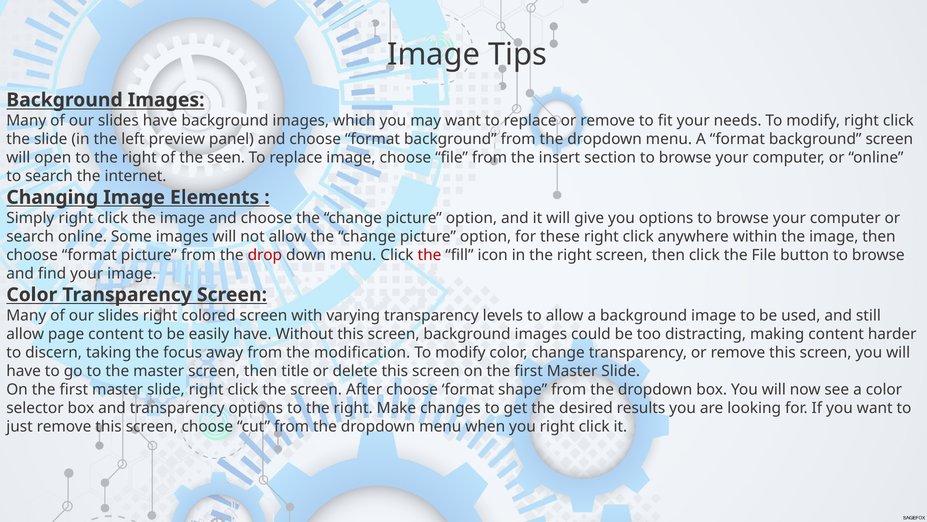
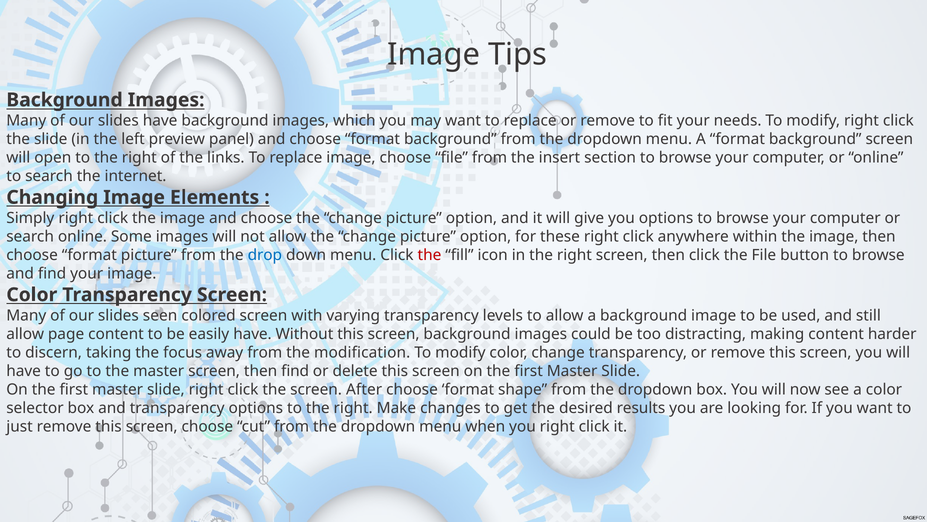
seen: seen -> links (226, 158)
drop colour: red -> blue (265, 255)
slides right: right -> seen (160, 315)
then title: title -> find (295, 371)
